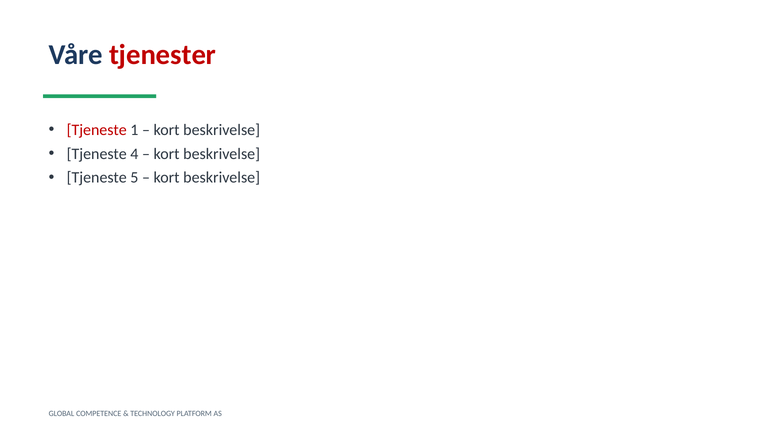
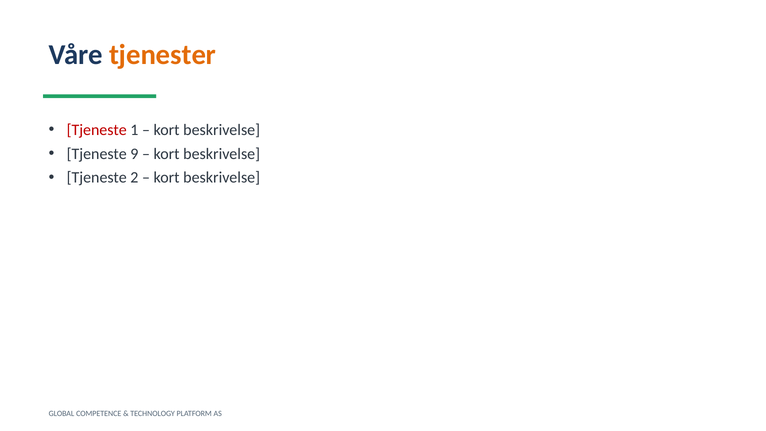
tjenester colour: red -> orange (163, 55)
4: 4 -> 9 (134, 154)
5: 5 -> 2 (134, 178)
